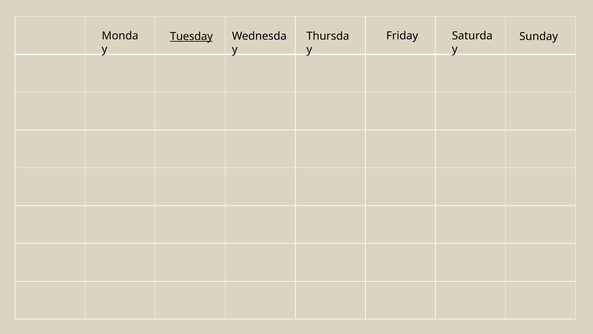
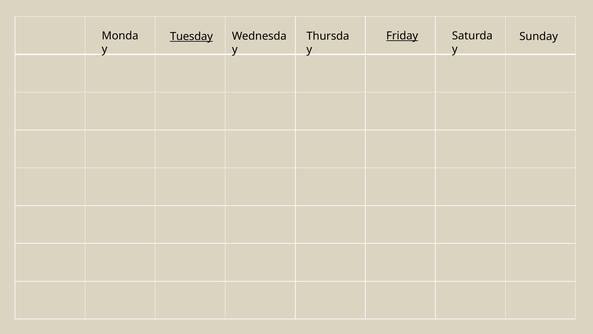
Friday underline: none -> present (402, 36)
